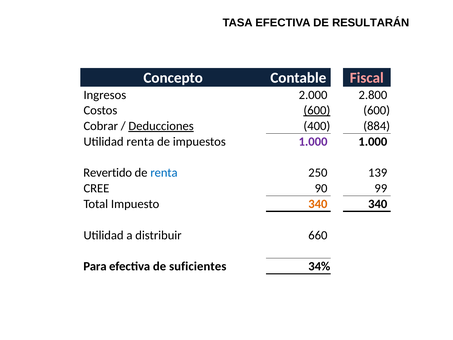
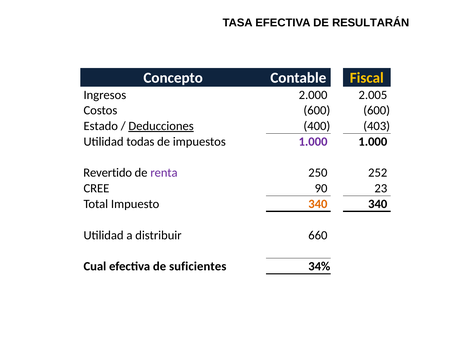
Fiscal colour: pink -> yellow (367, 78)
2.800: 2.800 -> 2.005 (373, 95)
600 underline: present -> none (317, 110)
Cobrar: Cobrar -> Estado (101, 126)
884: 884 -> 403 (377, 126)
Utilidad renta: renta -> todas (140, 142)
renta colour: blue -> purple (164, 173)
139: 139 -> 252 (378, 173)
99: 99 -> 23 (381, 188)
Para: Para -> Cual (95, 266)
